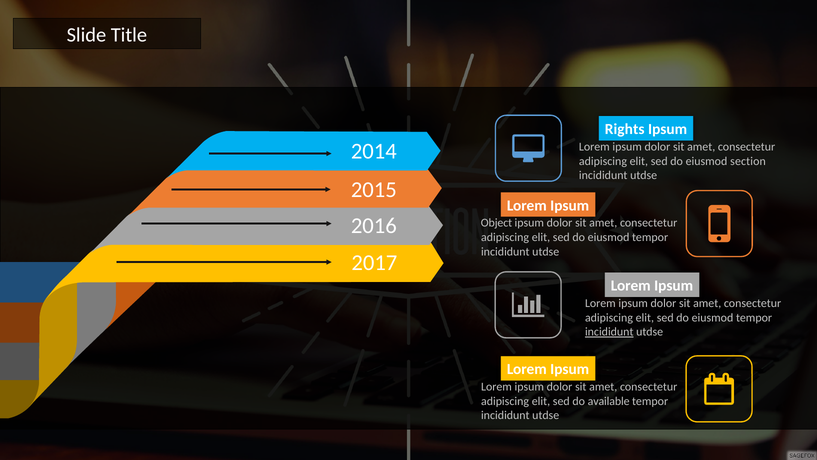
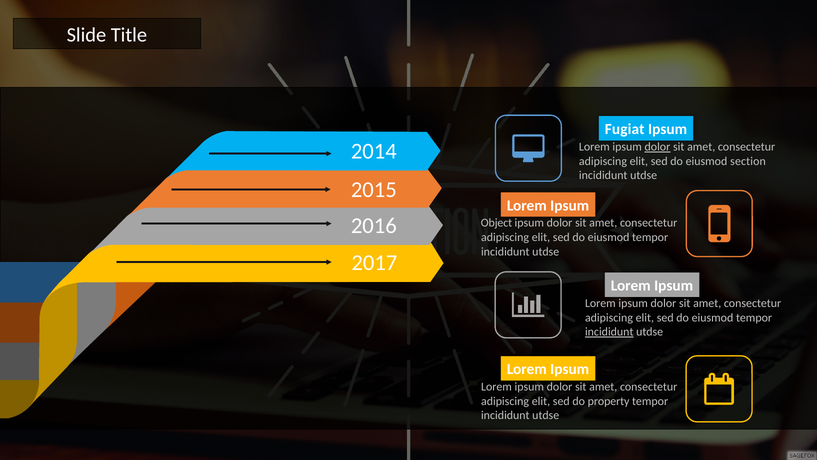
Rights: Rights -> Fugiat (625, 129)
dolor underline: none -> present (657, 147)
available: available -> property (609, 401)
